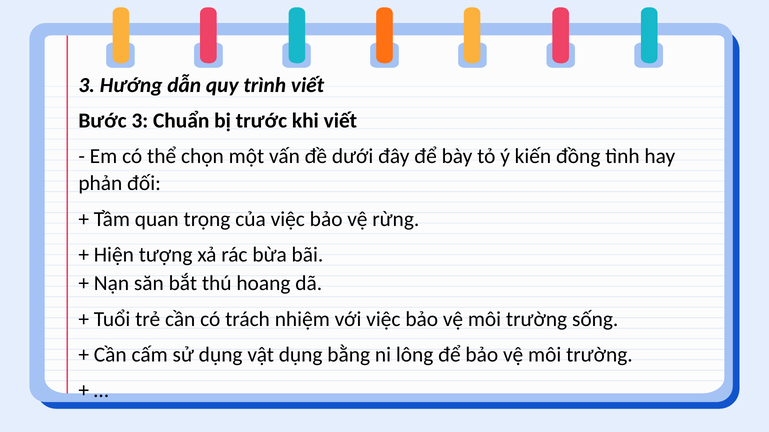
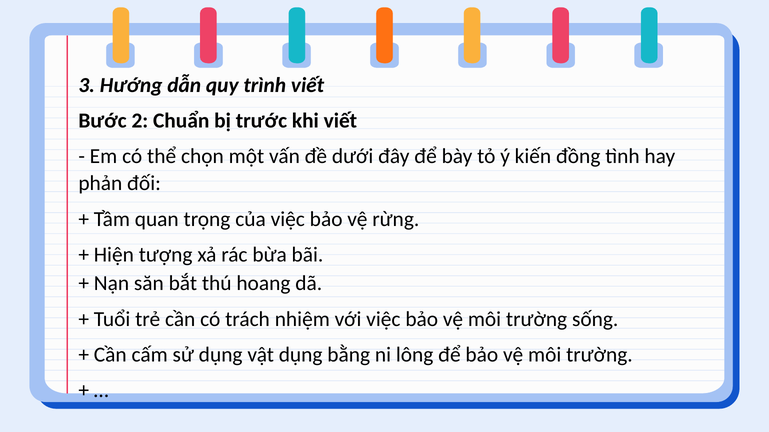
Bước 3: 3 -> 2 (140, 121)
